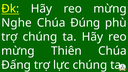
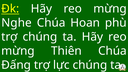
Đúng: Đúng -> Hoan (85, 23)
